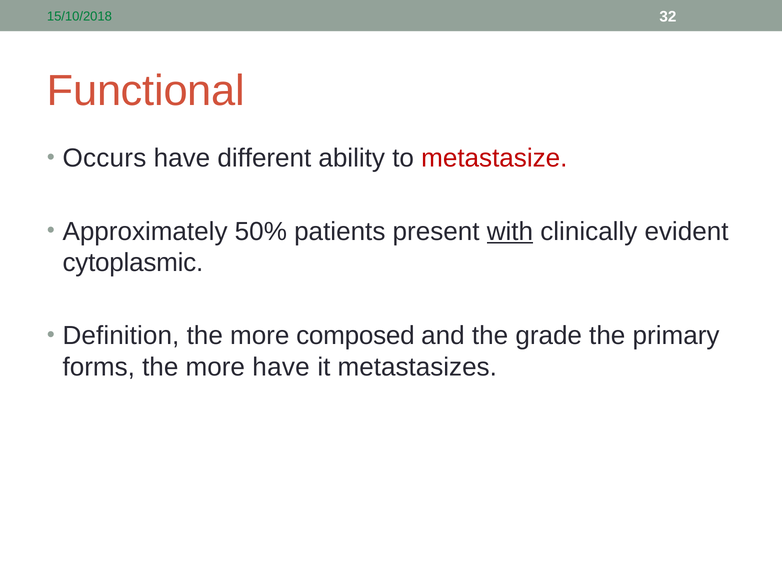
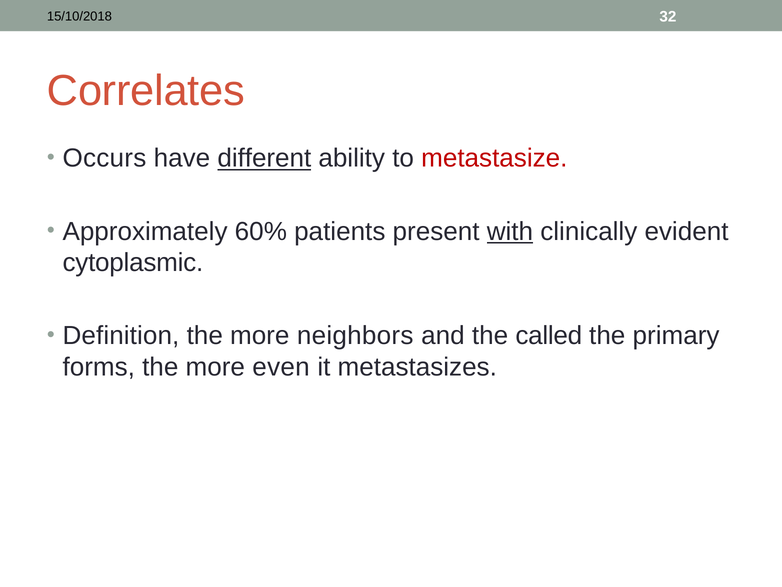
15/10/2018 colour: green -> black (79, 17)
Functional: Functional -> Correlates (146, 91)
different underline: none -> present (264, 158)
50%: 50% -> 60% (261, 231)
composed: composed -> neighbors (355, 335)
grade: grade -> called (549, 335)
more have: have -> even (281, 367)
